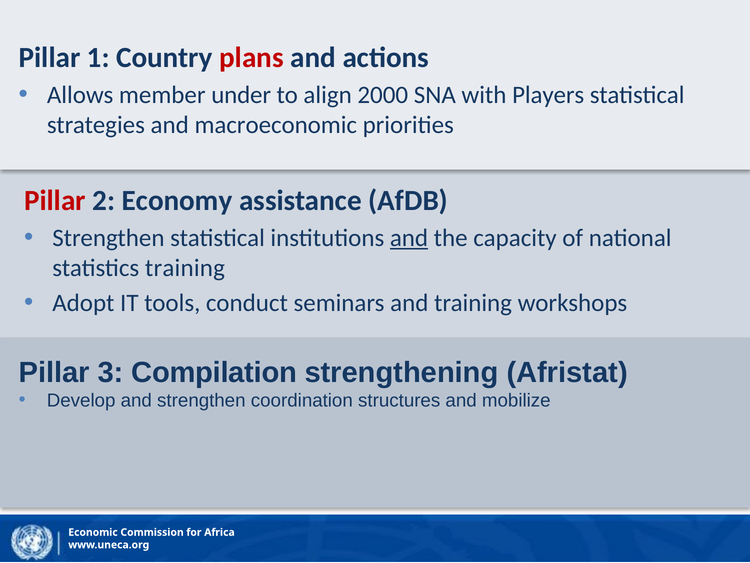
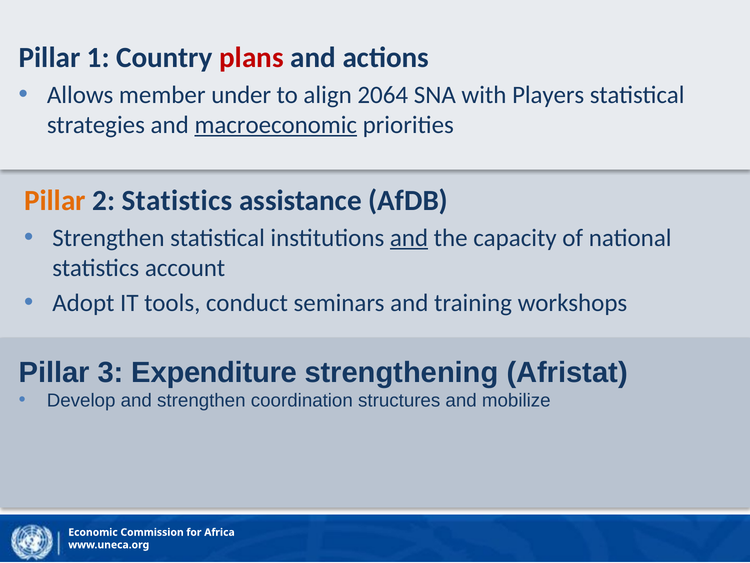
2000: 2000 -> 2064 (383, 95)
macroeconomic underline: none -> present (276, 125)
Pillar colour: red -> orange (55, 201)
2 Economy: Economy -> Statistics (177, 201)
statistics training: training -> account (185, 268)
Compilation: Compilation -> Expenditure (214, 372)
